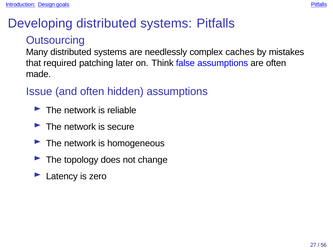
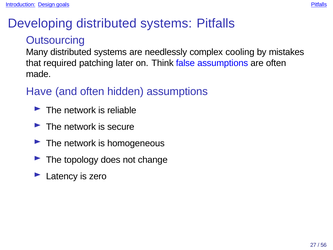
caches: caches -> cooling (240, 52)
Issue: Issue -> Have (39, 91)
